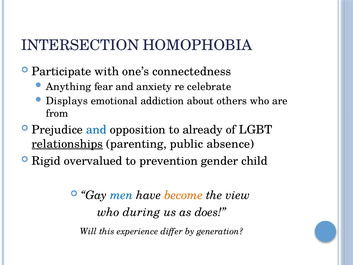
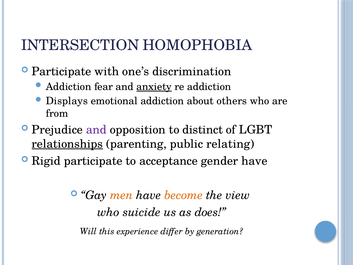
connectedness: connectedness -> discrimination (192, 71)
Anything: Anything -> Addiction (69, 87)
anxiety underline: none -> present (154, 87)
re celebrate: celebrate -> addiction (209, 87)
and colour: blue -> purple (96, 130)
already: already -> distinct (203, 130)
absence: absence -> relating (230, 144)
Rigid overvalued: overvalued -> participate (93, 161)
prevention: prevention -> acceptance (169, 161)
gender child: child -> have (254, 161)
men colour: blue -> orange (122, 195)
during: during -> suicide (142, 212)
